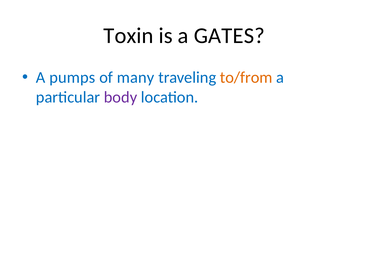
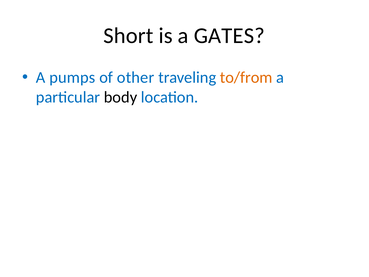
Toxin: Toxin -> Short (128, 36)
many: many -> other (136, 77)
body colour: purple -> black (121, 97)
